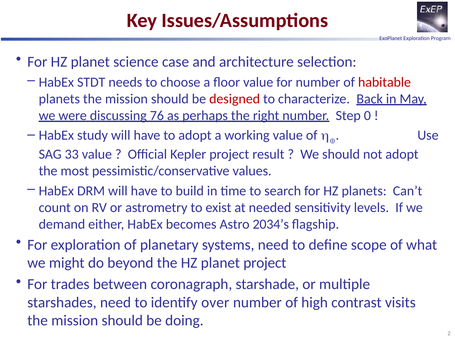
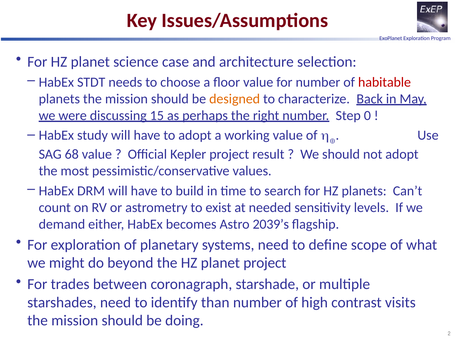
designed colour: red -> orange (235, 99)
76: 76 -> 15 (157, 116)
33: 33 -> 68 (72, 154)
2034’s: 2034’s -> 2039’s (271, 224)
over: over -> than (215, 303)
